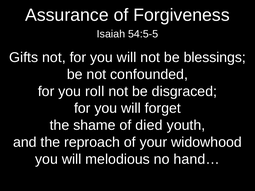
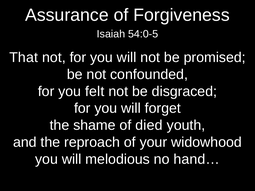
54:5-5: 54:5-5 -> 54:0-5 (143, 34)
Gifts: Gifts -> That (24, 57)
blessings: blessings -> promised (215, 57)
roll: roll -> felt (95, 91)
